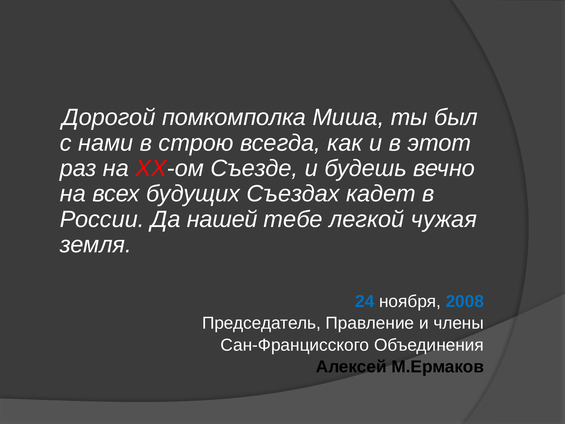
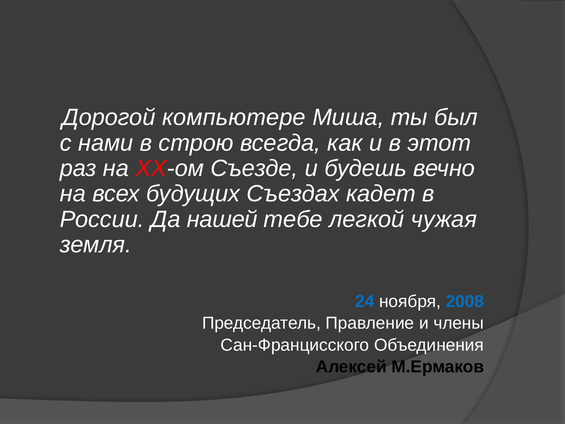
помкомполка: помкомполка -> компьютере (234, 117)
